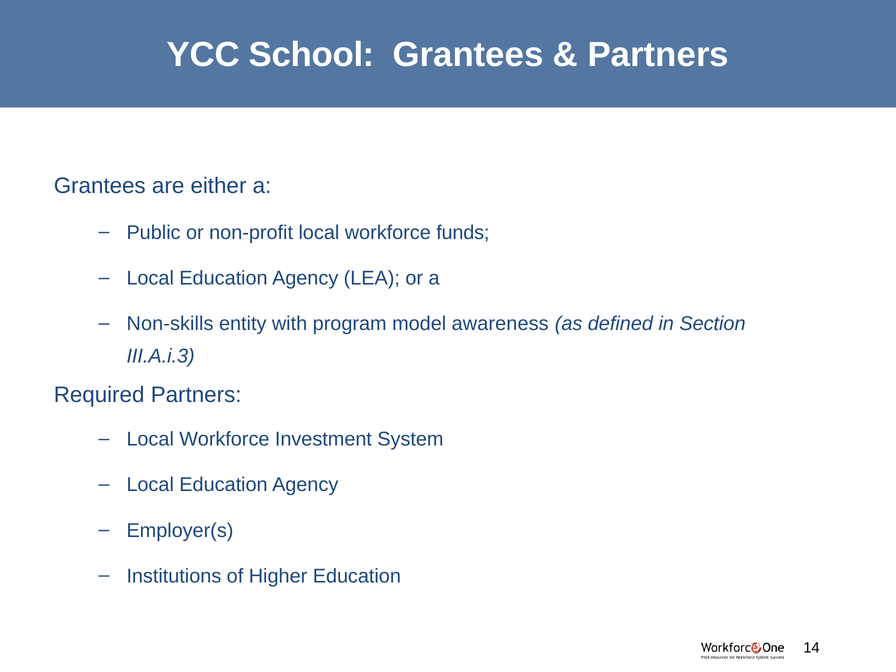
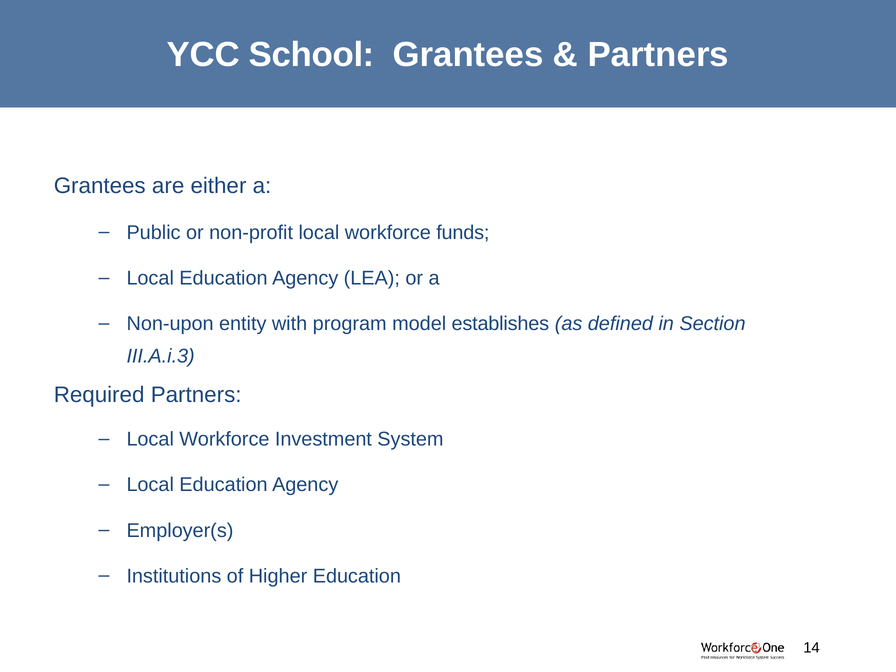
Non-skills: Non-skills -> Non-upon (170, 324)
awareness: awareness -> establishes (500, 324)
